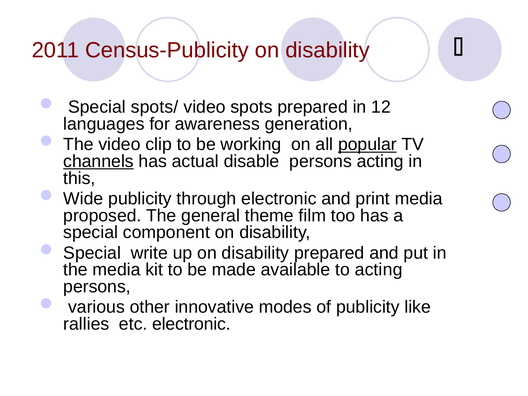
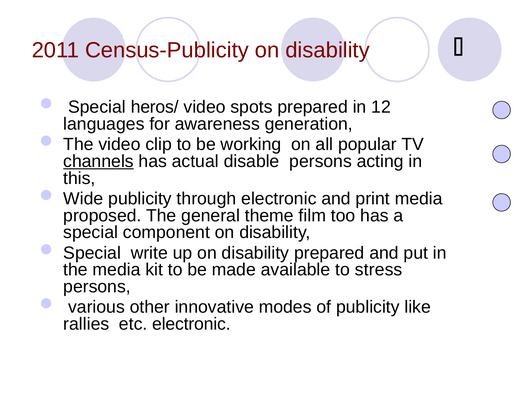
spots/: spots/ -> heros/ (155, 107)
popular underline: present -> none (367, 144)
to acting: acting -> stress (379, 270)
